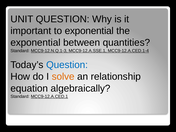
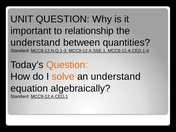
to exponential: exponential -> relationship (89, 31)
exponential: exponential -> understand (35, 43)
Question colour: blue -> orange (67, 65)
an relationship: relationship -> understand (116, 77)
